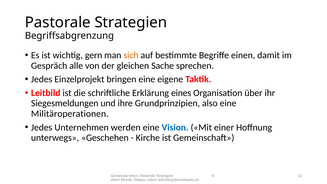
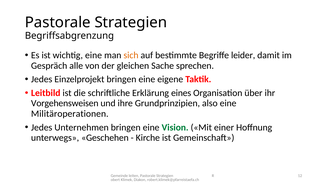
wichtig gern: gern -> eine (94, 55)
einen: einen -> leider (243, 55)
Siegesmeldungen: Siegesmeldungen -> Vorgehensweisen (65, 103)
Unternehmen werden: werden -> bringen (126, 127)
Vision colour: blue -> green (175, 127)
